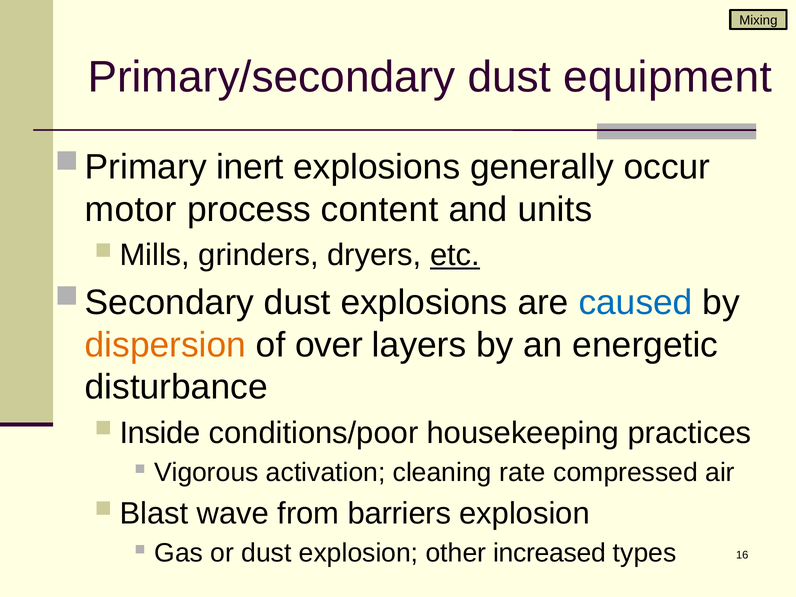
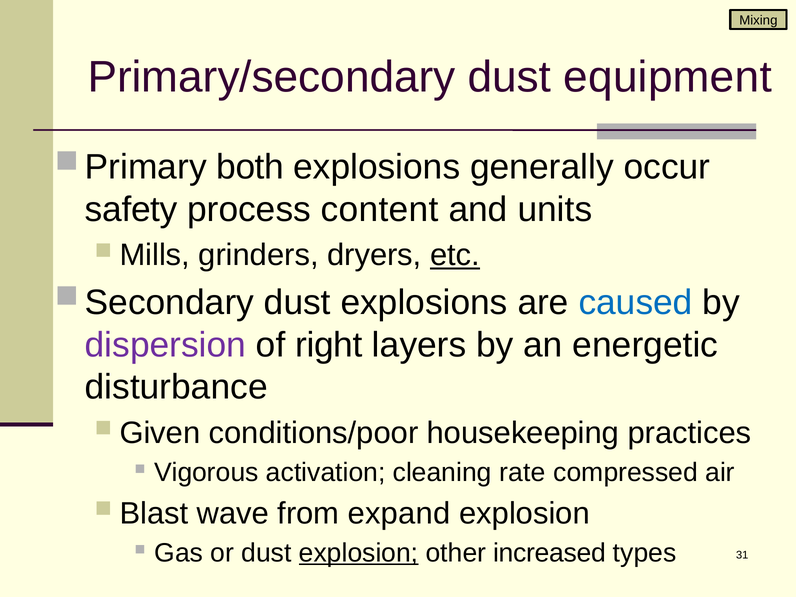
inert: inert -> both (250, 167)
motor: motor -> safety (131, 209)
dispersion colour: orange -> purple (165, 345)
over: over -> right (329, 345)
Inside: Inside -> Given (160, 433)
barriers: barriers -> expand (399, 514)
explosion underline: none -> present (359, 553)
16: 16 -> 31 (742, 555)
